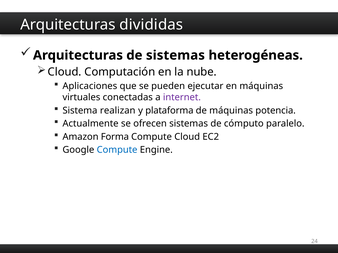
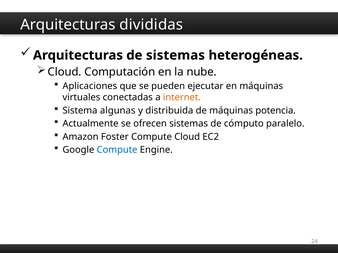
internet colour: purple -> orange (182, 98)
realizan: realizan -> algunas (118, 111)
plataforma: plataforma -> distribuida (169, 111)
Forma: Forma -> Foster (115, 137)
